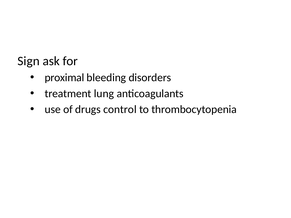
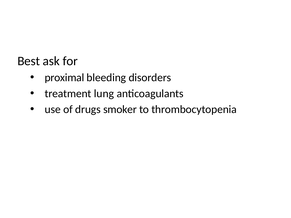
Sign: Sign -> Best (29, 61)
control: control -> smoker (120, 109)
